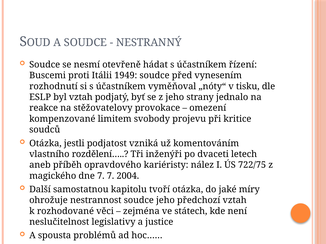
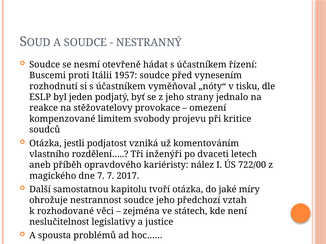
1949: 1949 -> 1957 (126, 76)
byl vztah: vztah -> jeden (81, 97)
722/75: 722/75 -> 722/00 (252, 165)
2004: 2004 -> 2017 (128, 176)
